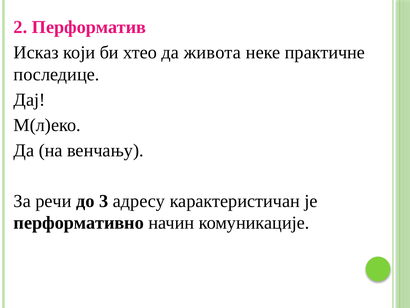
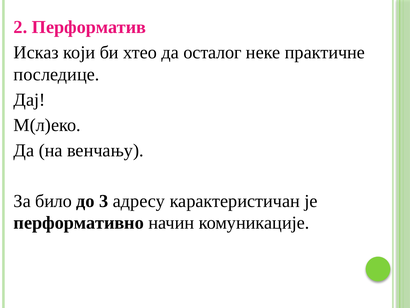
живота: живота -> осталог (213, 52)
речи: речи -> било (54, 201)
